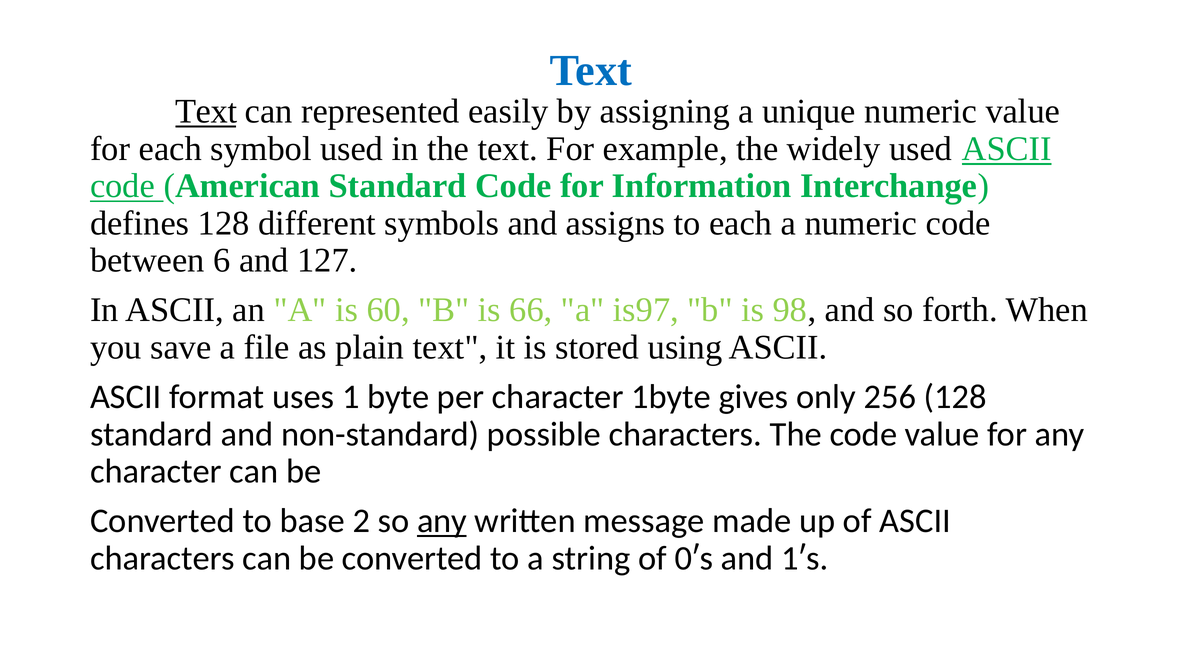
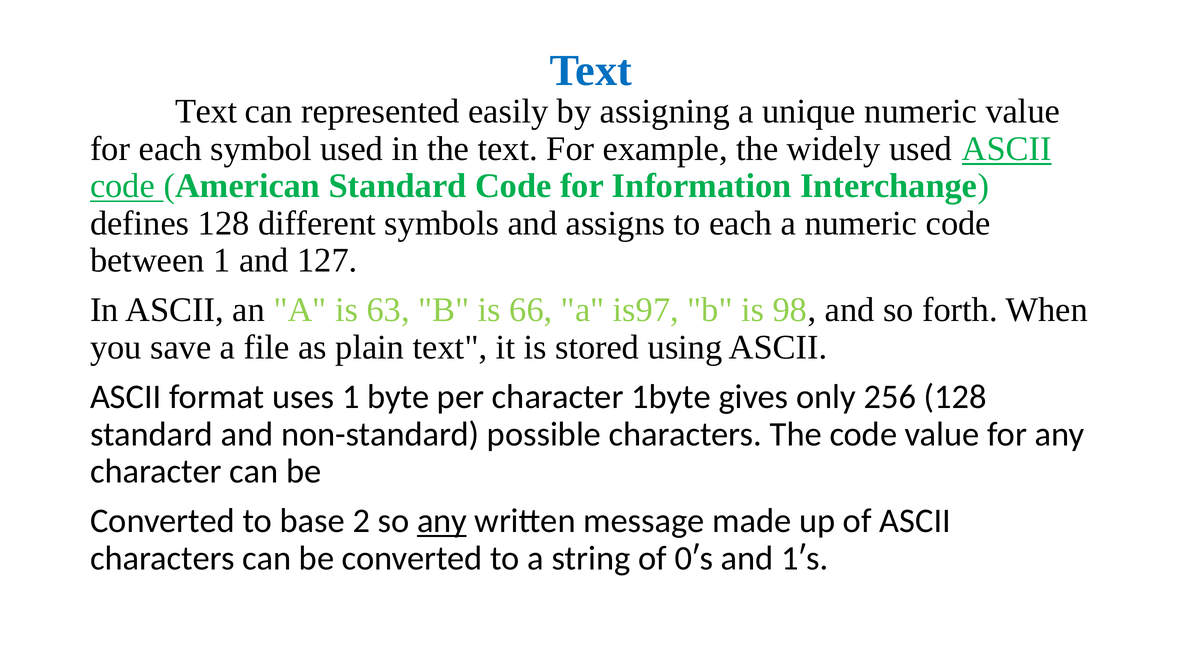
Text underline: present -> none (206, 112)
between 6: 6 -> 1 (222, 260)
60: 60 -> 63 (388, 310)
